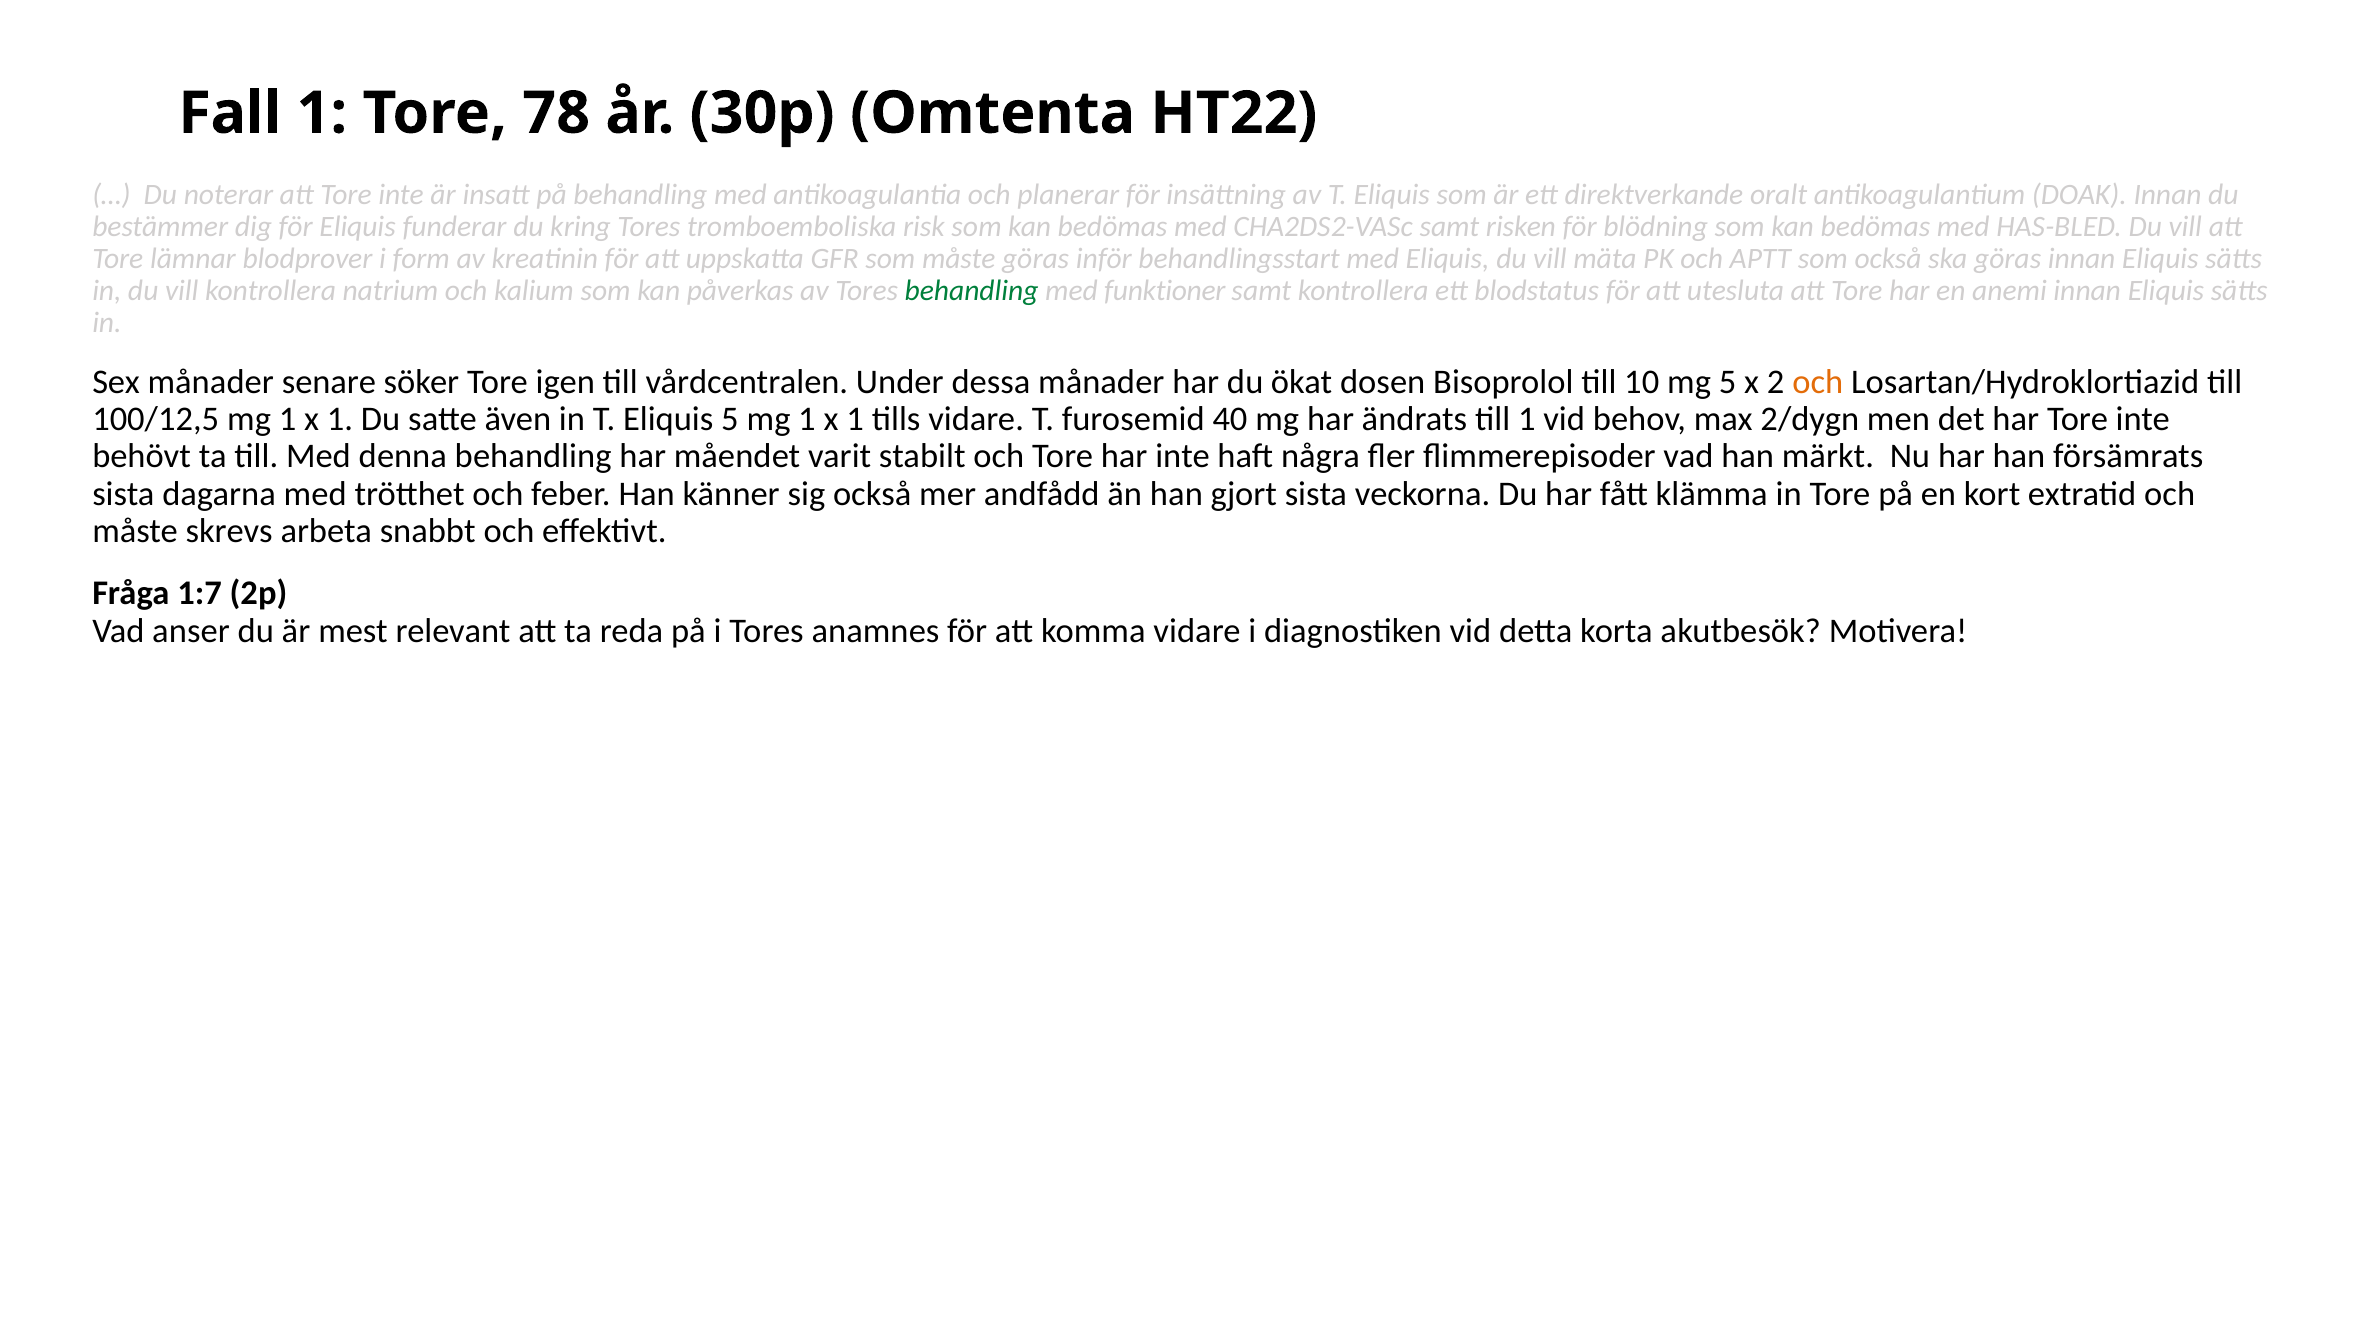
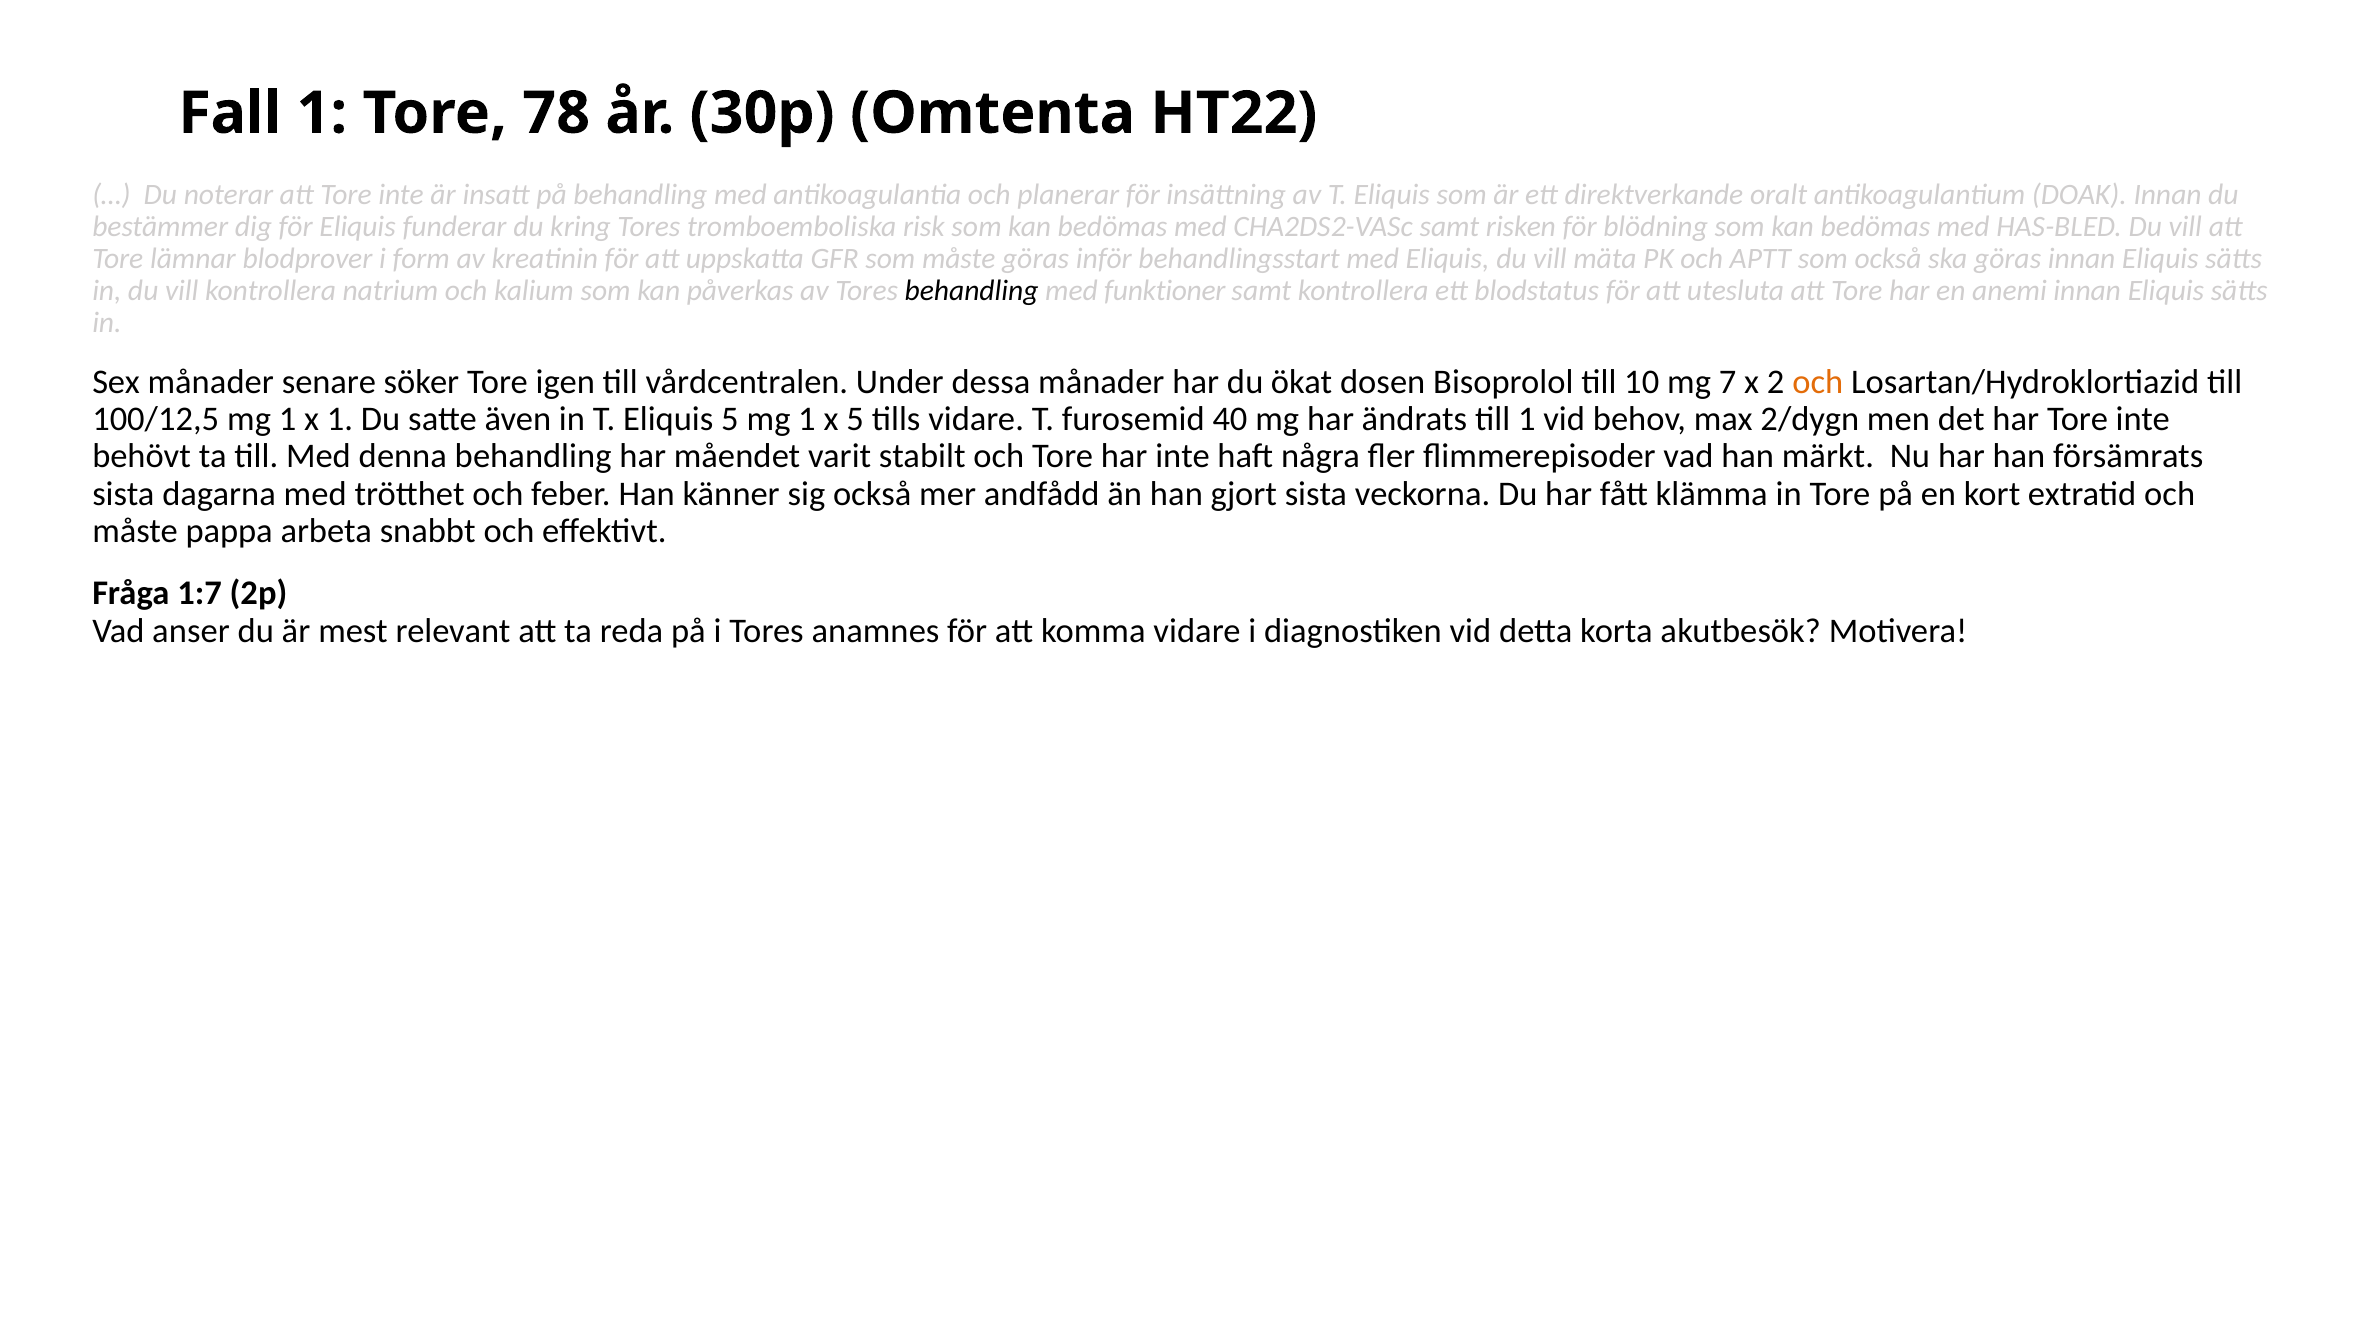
behandling colour: green -> black (972, 290)
mg 5: 5 -> 7 (1728, 382)
1: 1 -> 5 (855, 419)
skrevs: skrevs -> pappa (229, 531)
